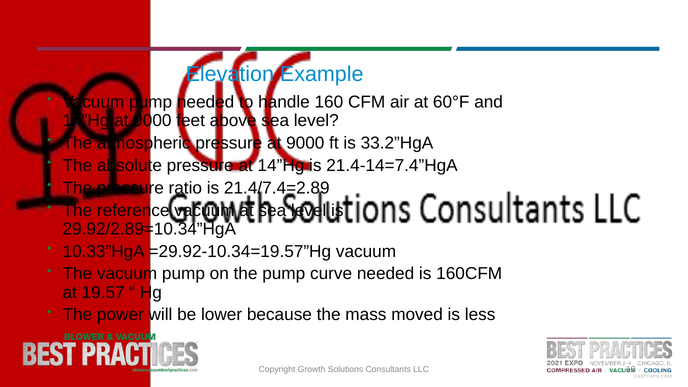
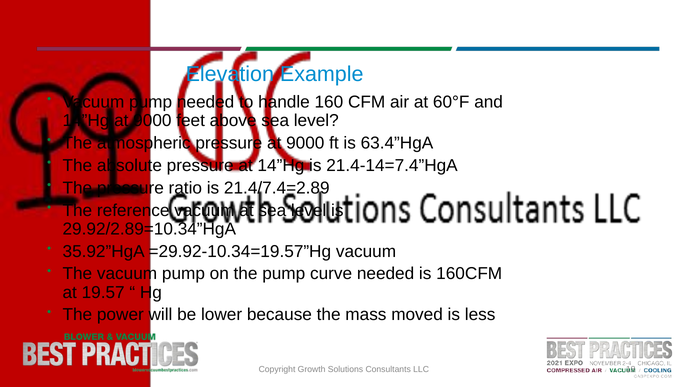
33.2”HgA: 33.2”HgA -> 63.4”HgA (397, 143)
10.33”HgA: 10.33”HgA -> 35.92”HgA (104, 251)
